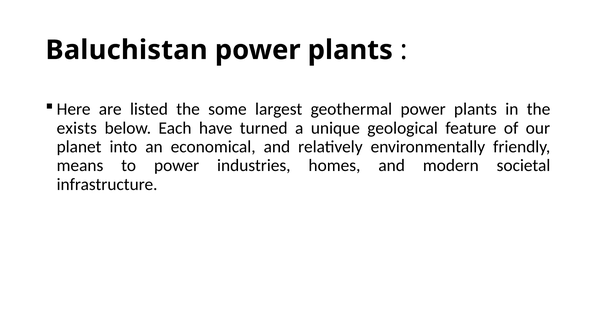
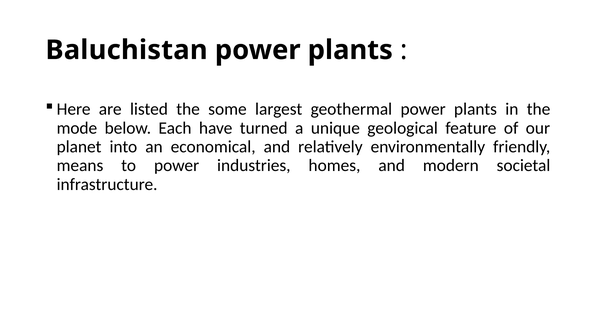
exists: exists -> mode (77, 128)
